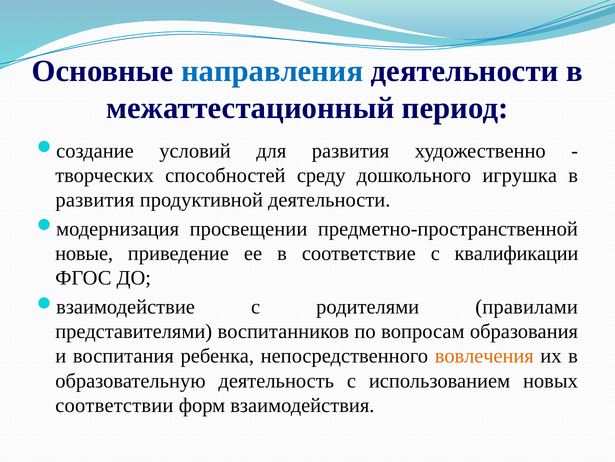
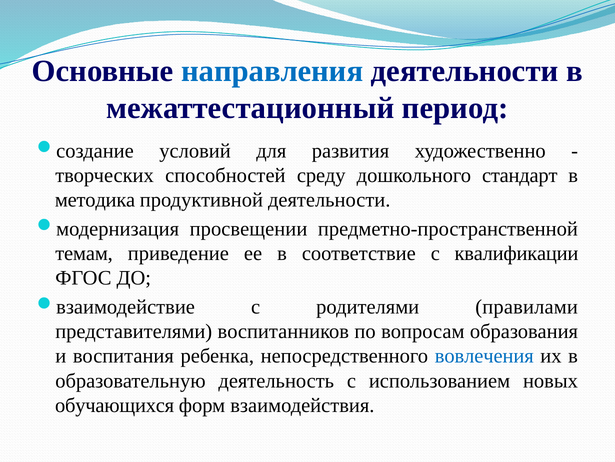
игрушка: игрушка -> стандарт (520, 175)
развития: развития -> методика (95, 200)
новые: новые -> темам (84, 253)
вовлечения colour: orange -> blue (484, 356)
соответствии: соответствии -> обучающихся (115, 405)
